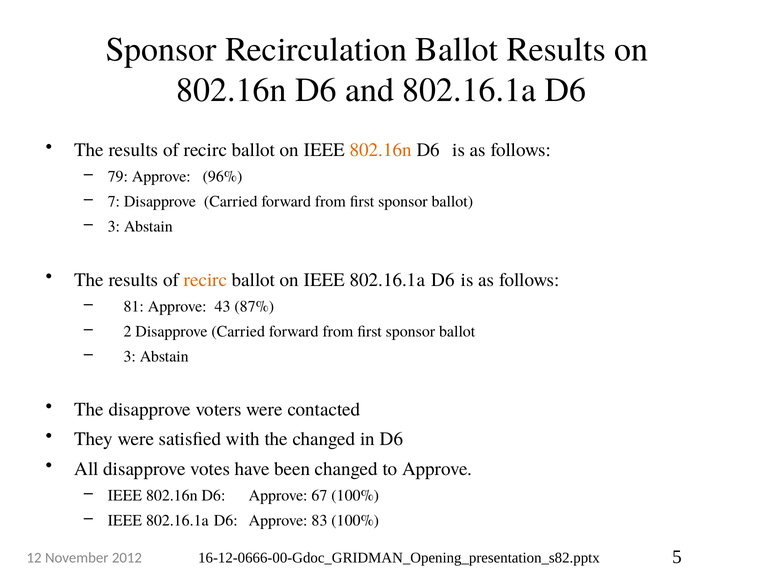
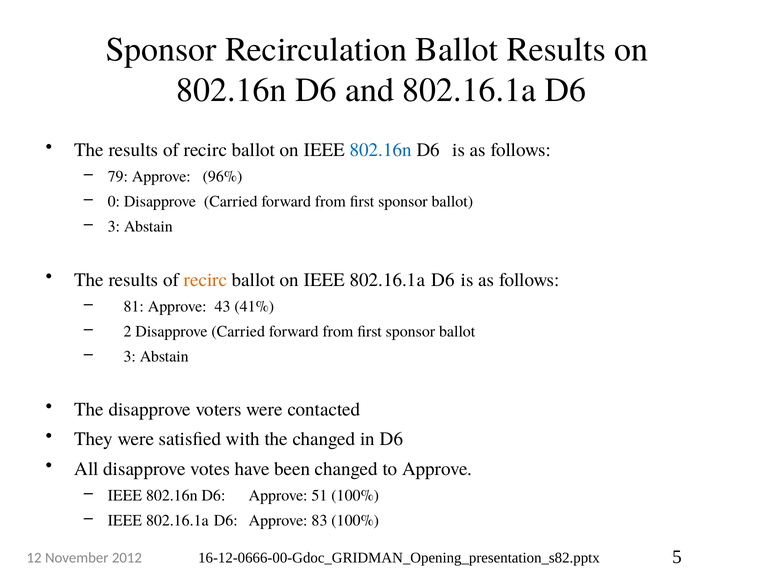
802.16n colour: orange -> blue (381, 150)
7: 7 -> 0 (114, 202)
87%: 87% -> 41% (254, 307)
67: 67 -> 51 (319, 496)
